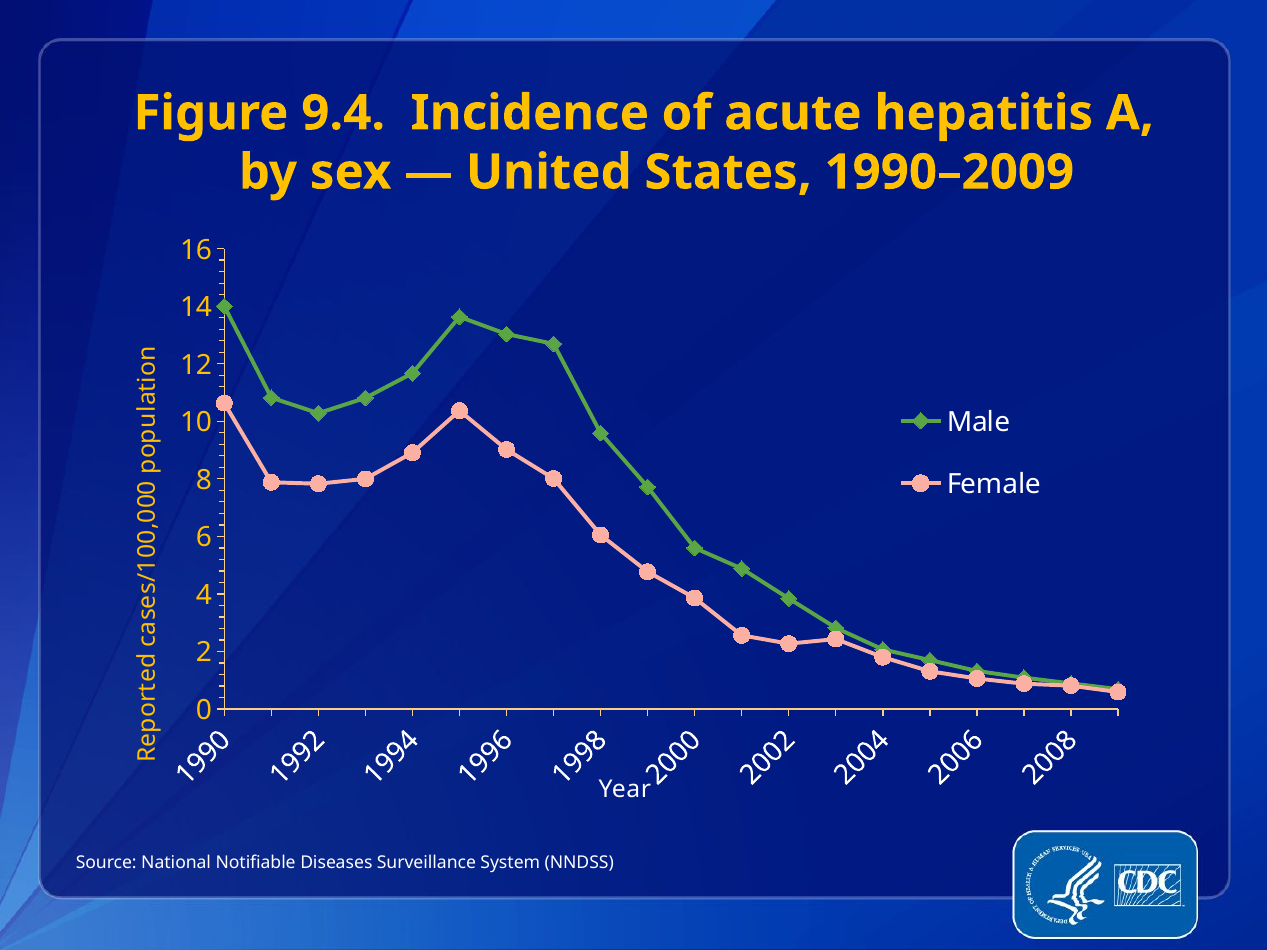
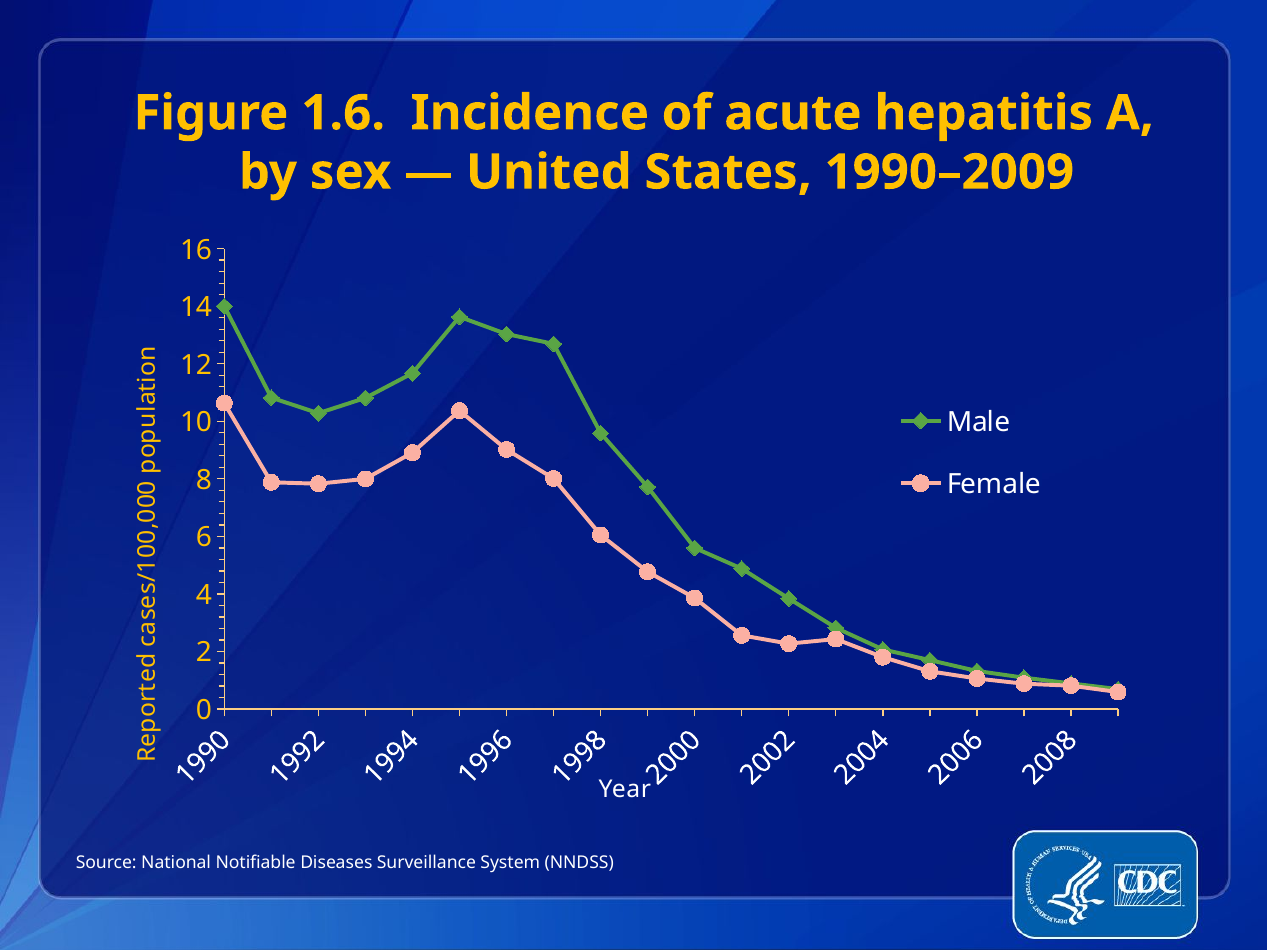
9.4: 9.4 -> 1.6 (343, 113)
